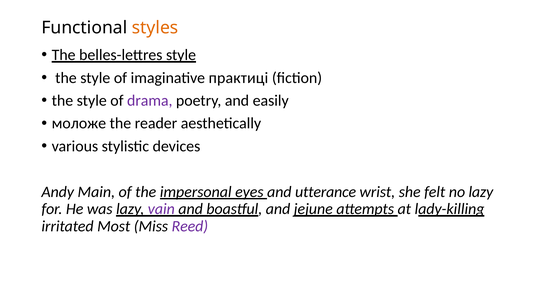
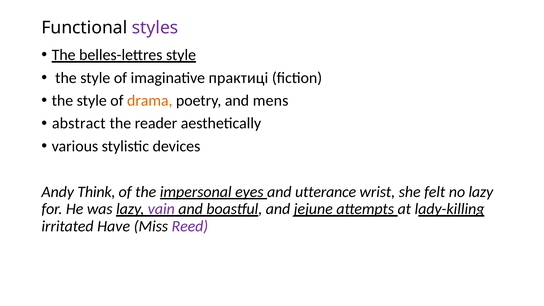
styles colour: orange -> purple (155, 28)
drama colour: purple -> orange (150, 101)
easily: easily -> mens (271, 101)
моложе: моложе -> abstract (79, 123)
Main: Main -> Think (96, 192)
Most: Most -> Have (114, 226)
